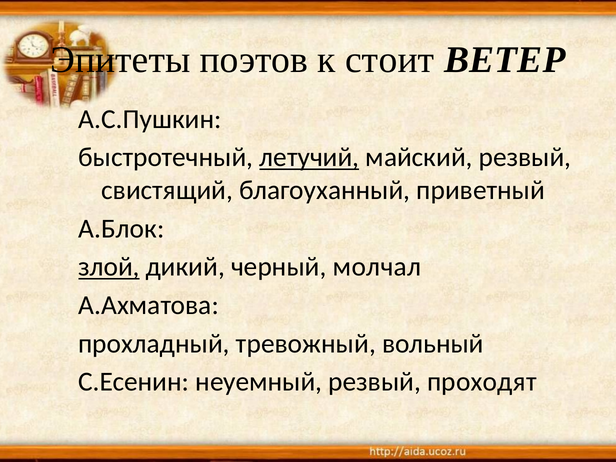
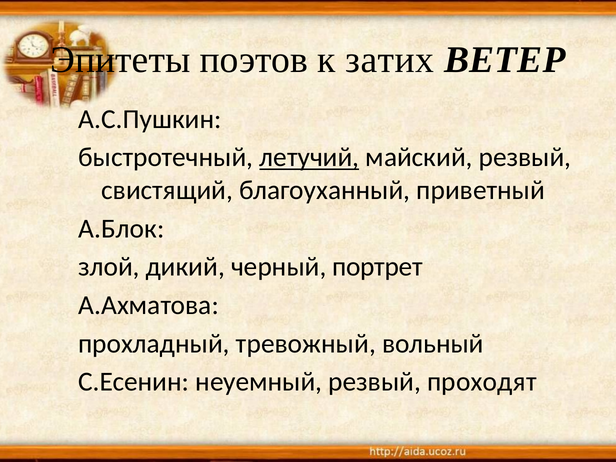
стоит: стоит -> затих (390, 60)
злой underline: present -> none (109, 267)
молчал: молчал -> портрет (377, 267)
